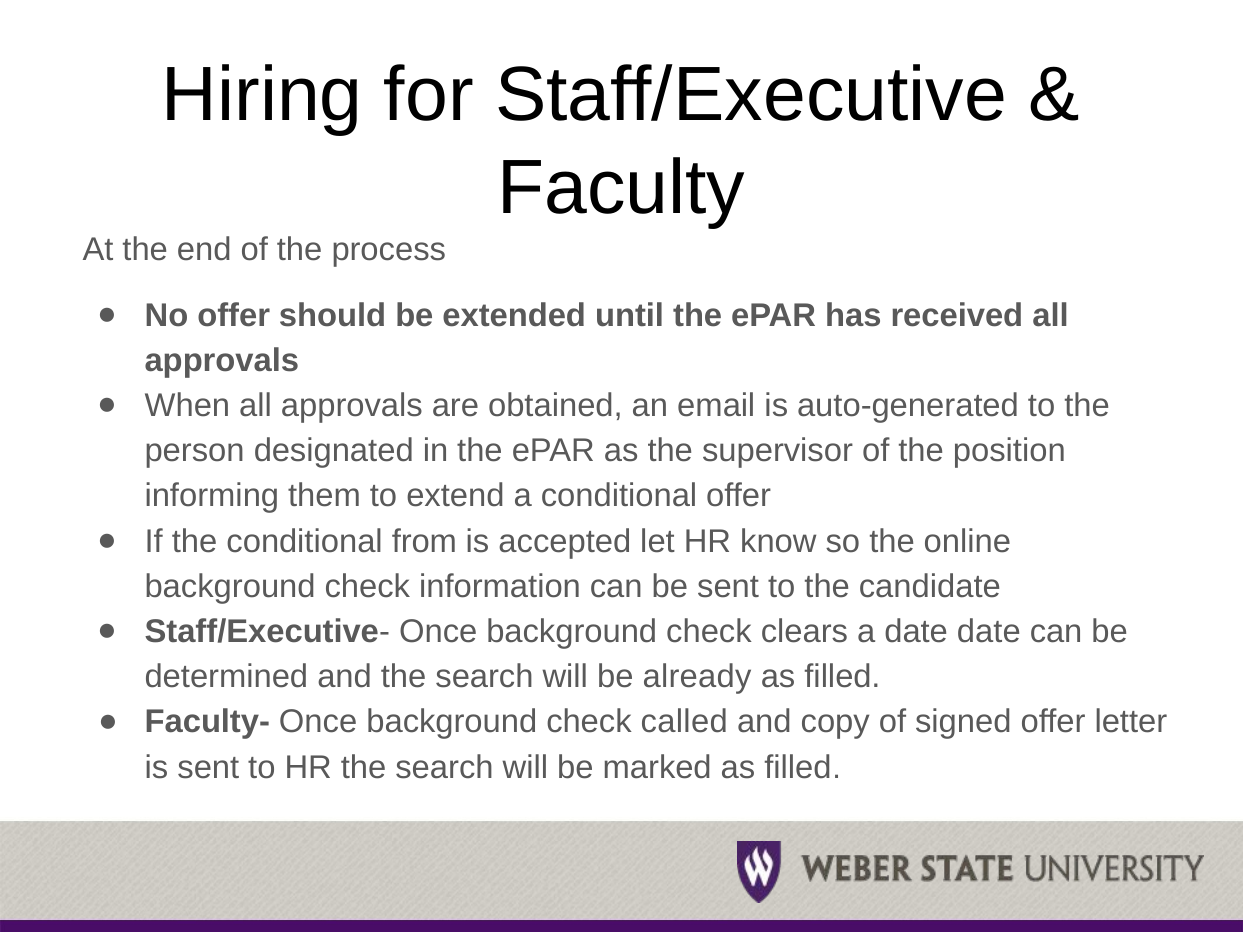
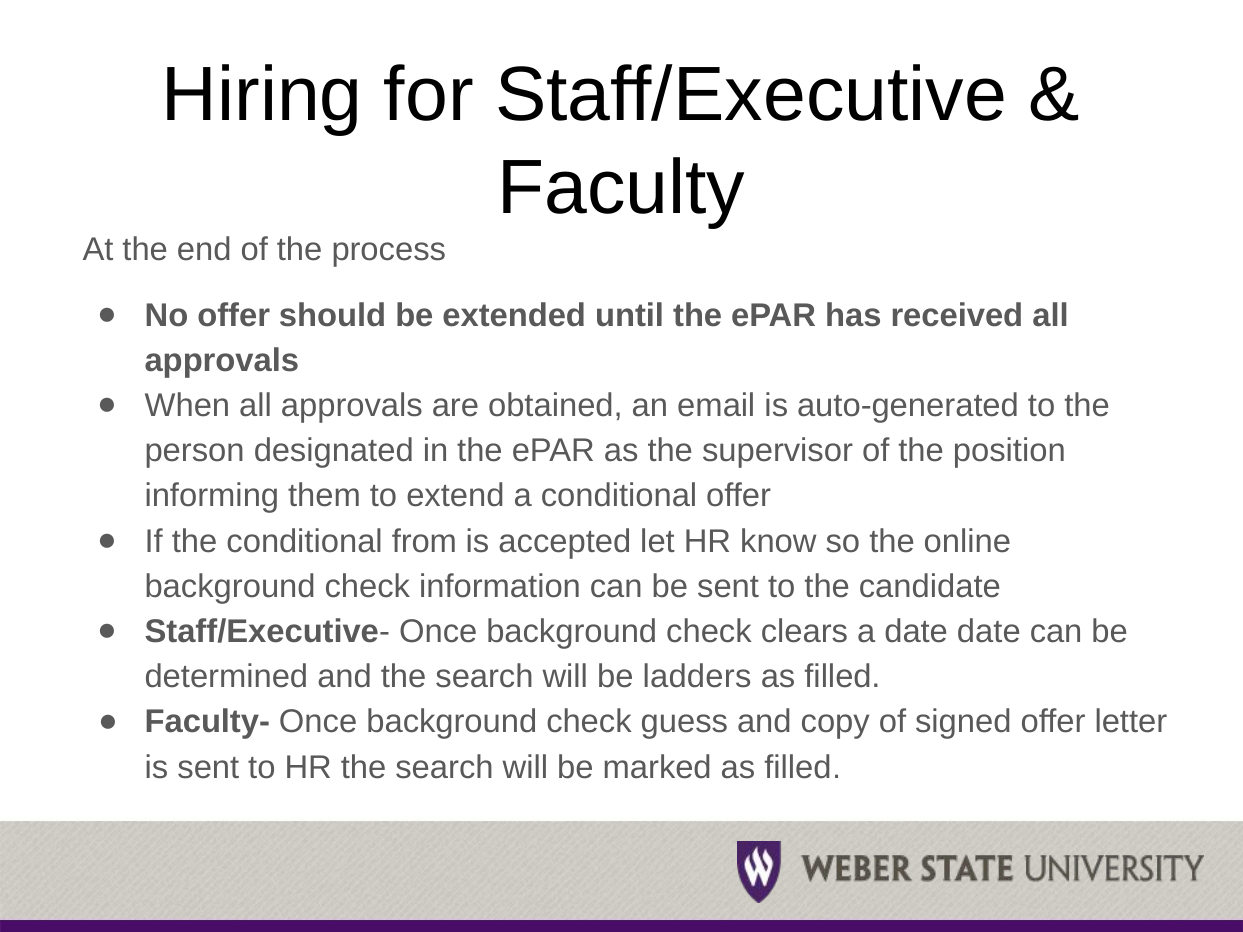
already: already -> ladders (697, 677)
called: called -> guess (684, 722)
